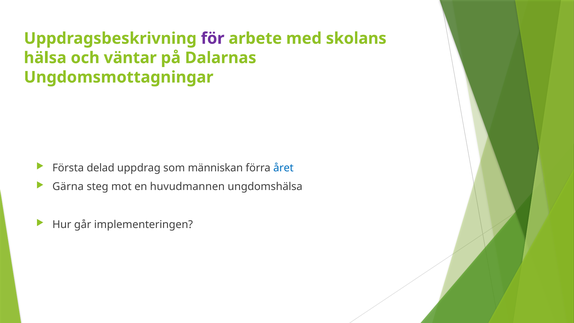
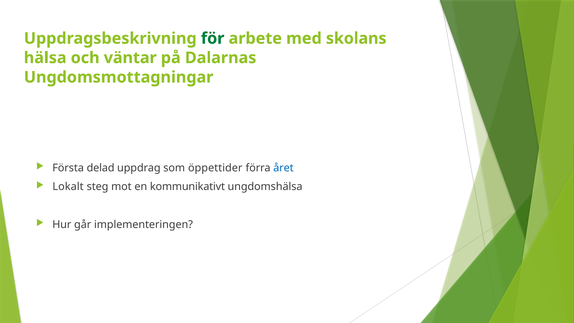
för colour: purple -> green (213, 38)
människan: människan -> öppettider (215, 168)
Gärna: Gärna -> Lokalt (68, 187)
huvudmannen: huvudmannen -> kommunikativt (187, 187)
